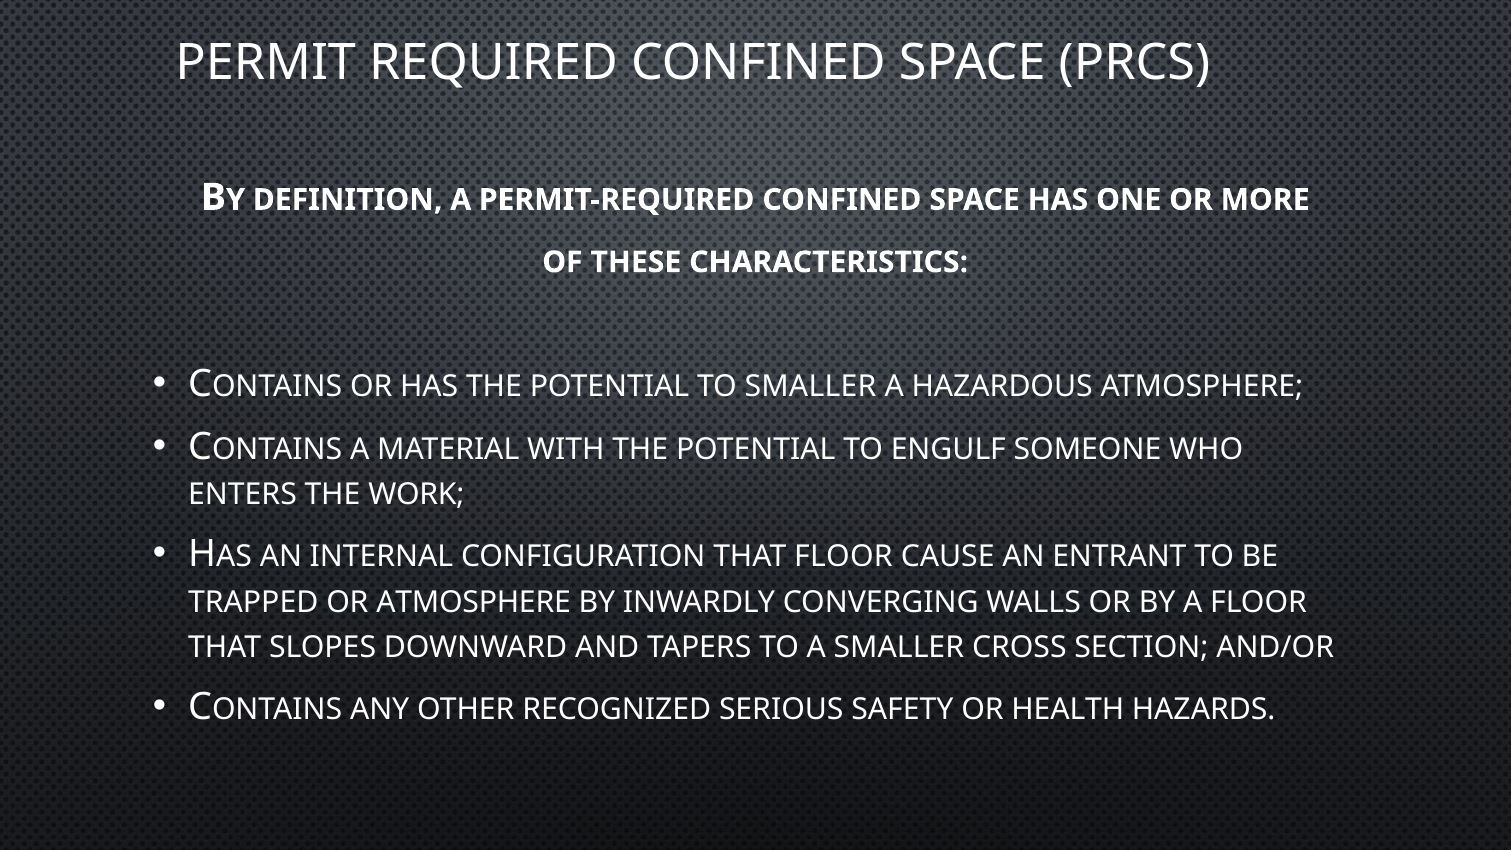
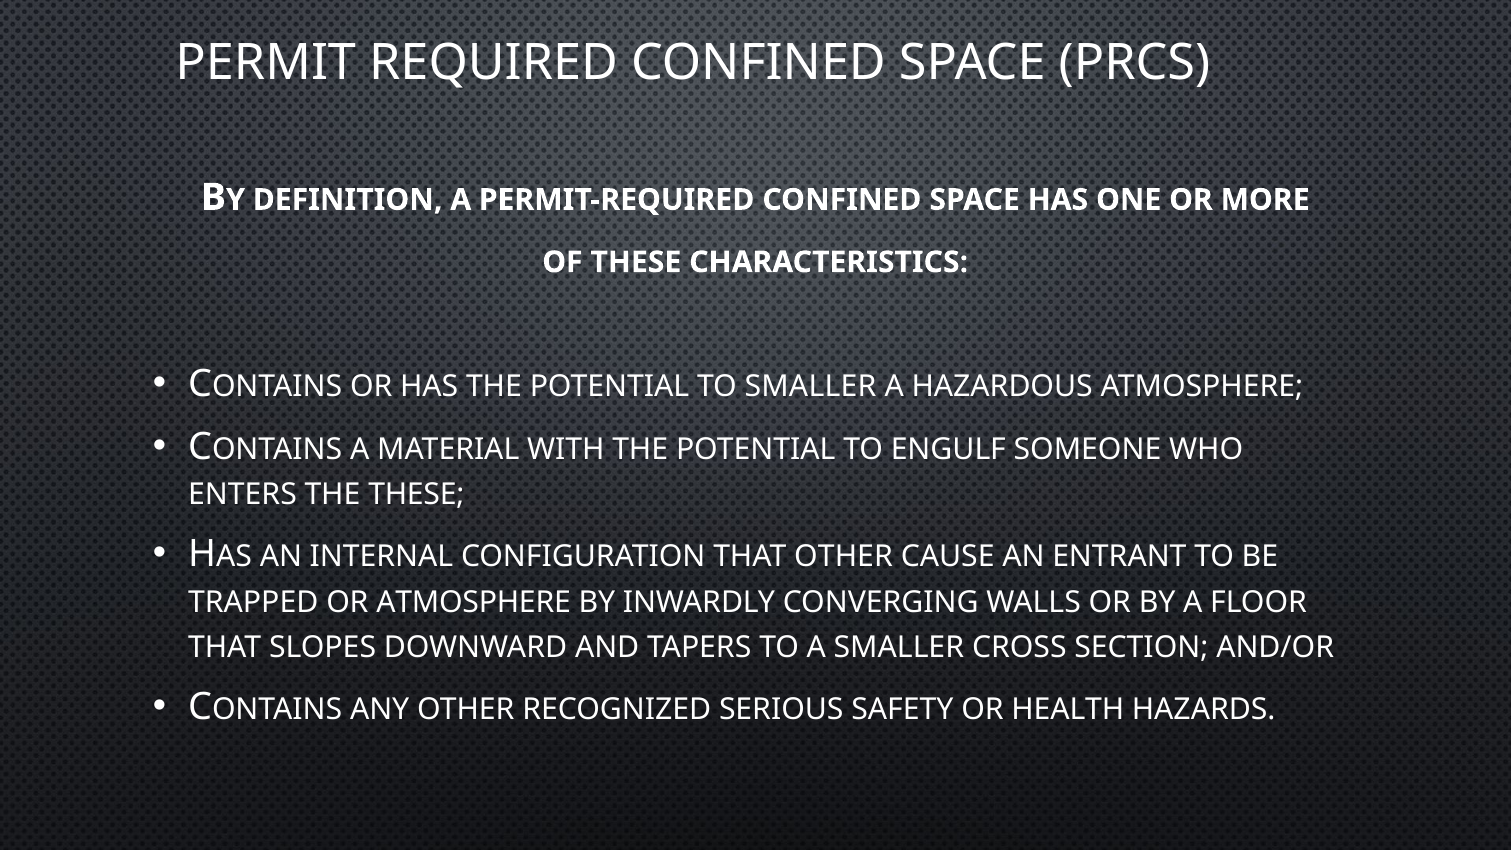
THE WORK: WORK -> THESE (416, 494)
THAT FLOOR: FLOOR -> OTHER (844, 557)
